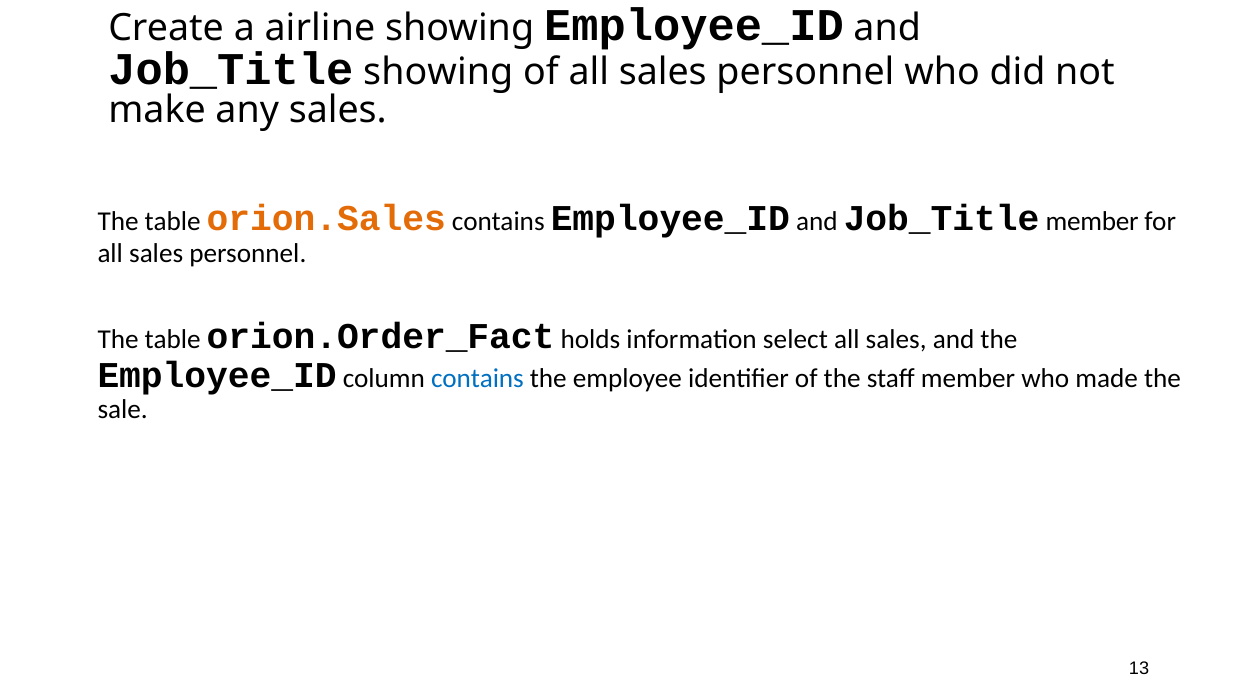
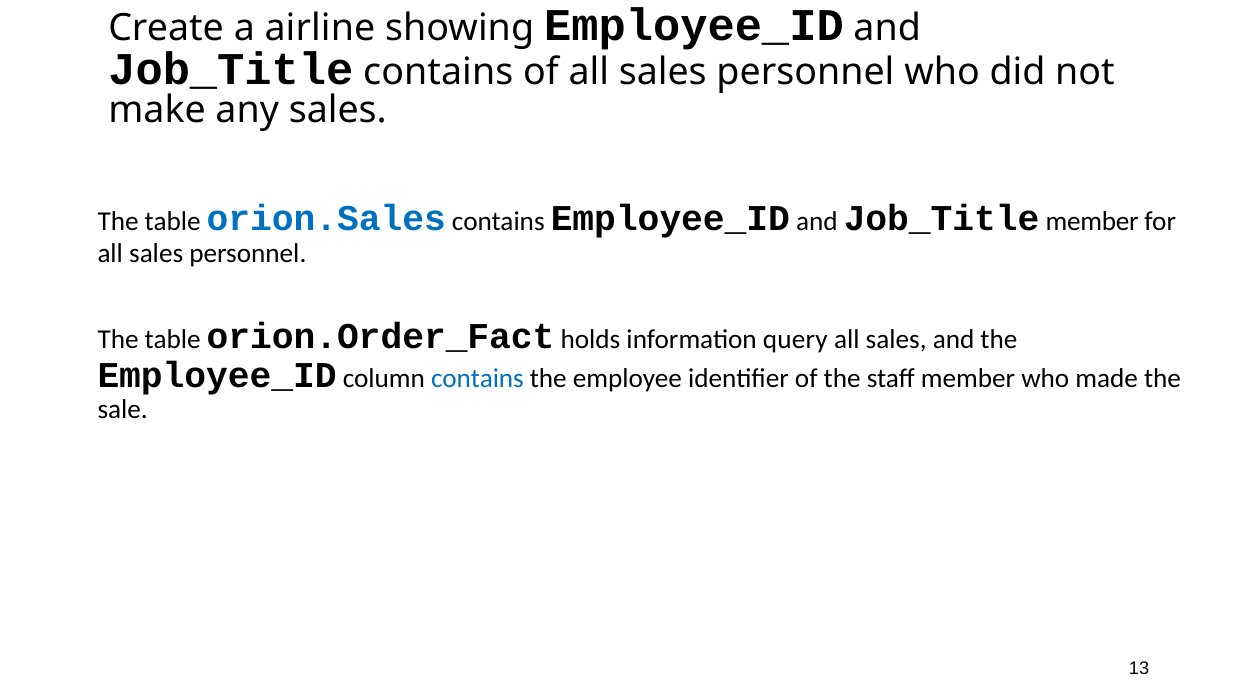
Job_Title showing: showing -> contains (438, 72)
orion.Sales colour: orange -> blue (326, 219)
select: select -> query (795, 339)
